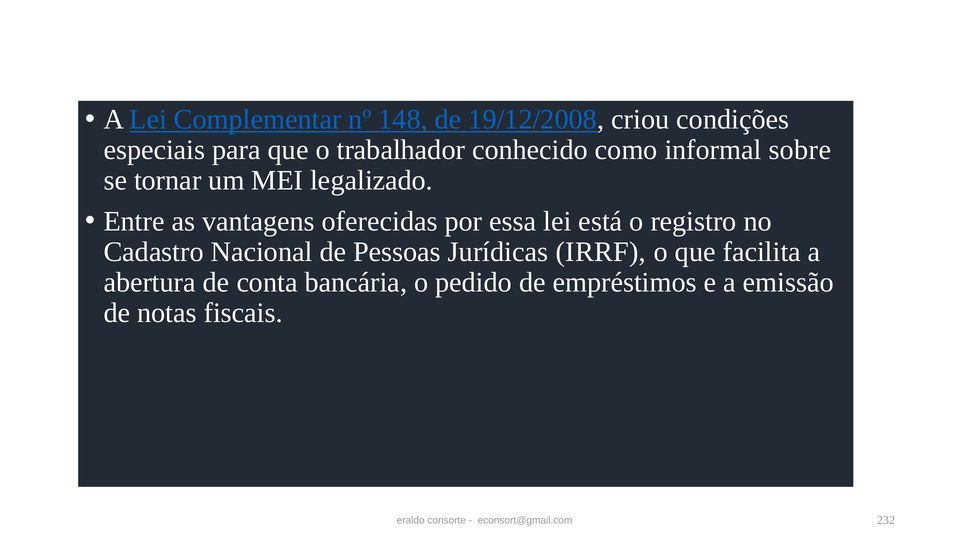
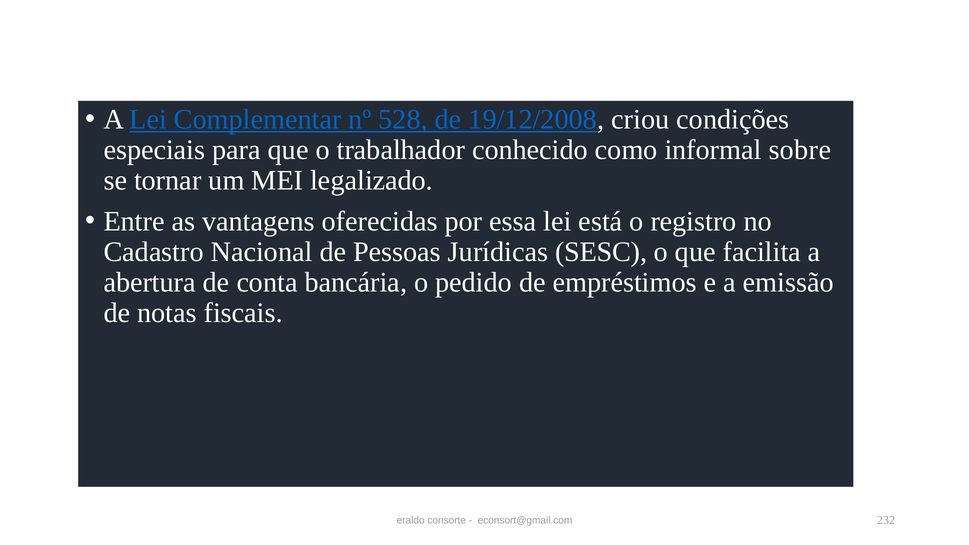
148: 148 -> 528 (403, 120)
IRRF: IRRF -> SESC (601, 252)
